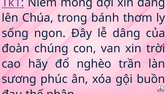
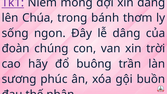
nghèo: nghèo -> buông (94, 64)
